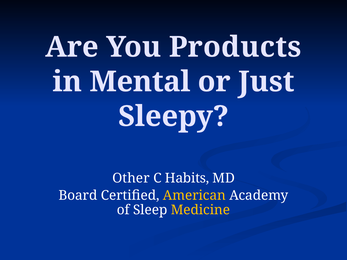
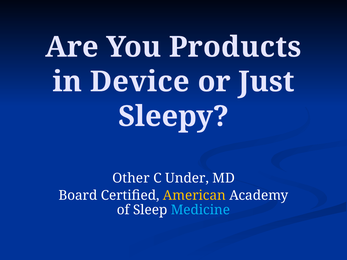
Mental: Mental -> Device (140, 82)
Habits: Habits -> Under (187, 178)
Medicine colour: yellow -> light blue (200, 210)
